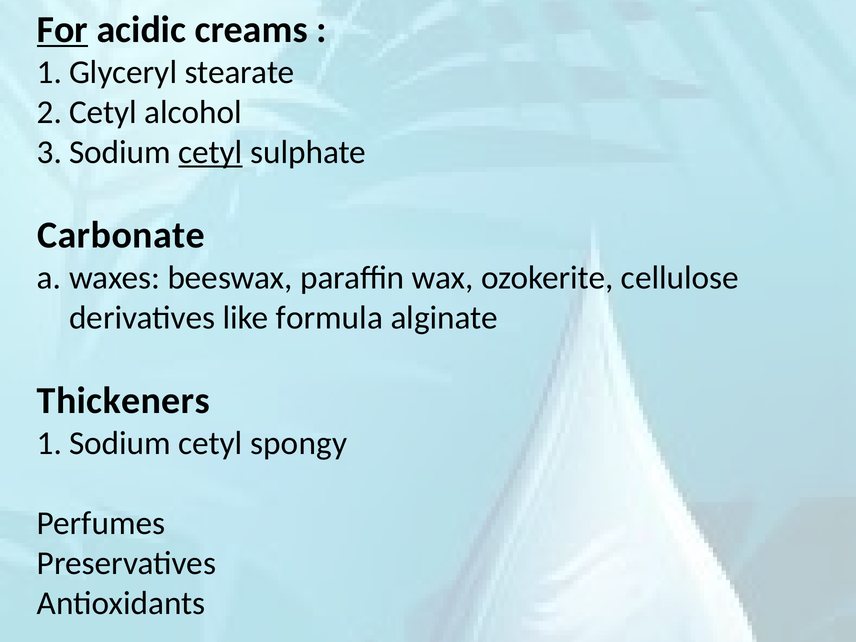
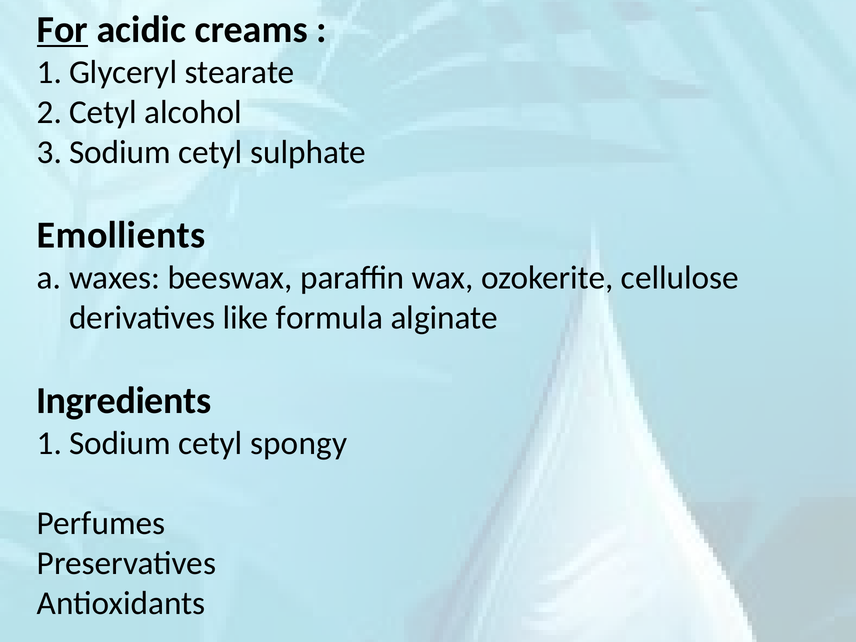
cetyl underline: present -> none (211, 152)
Carbonate: Carbonate -> Emollients (121, 235)
Thickeners: Thickeners -> Ingredients (124, 401)
